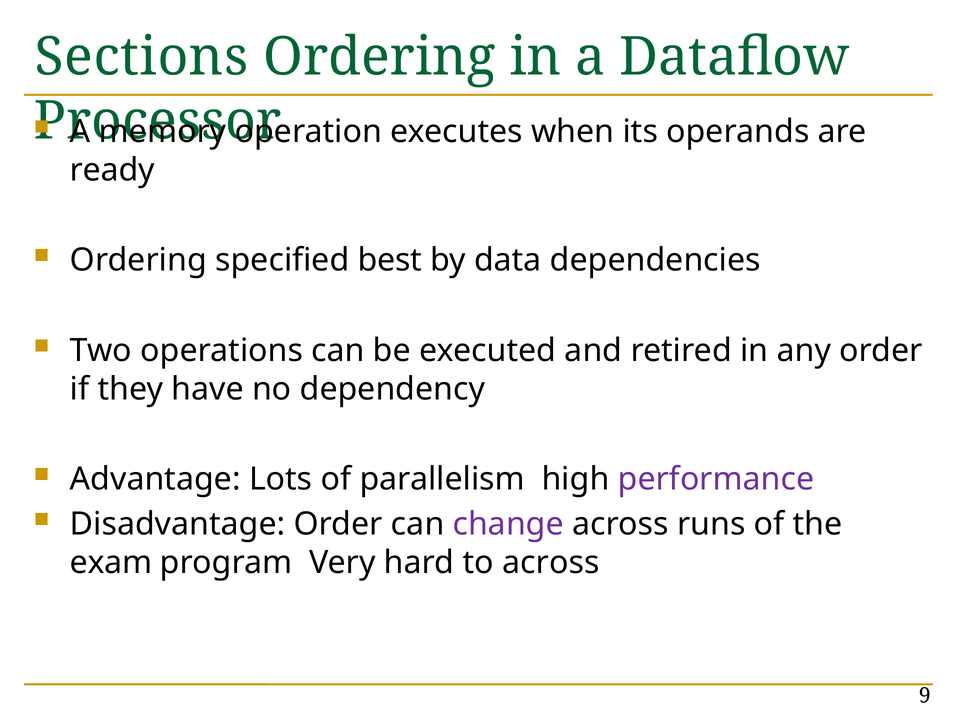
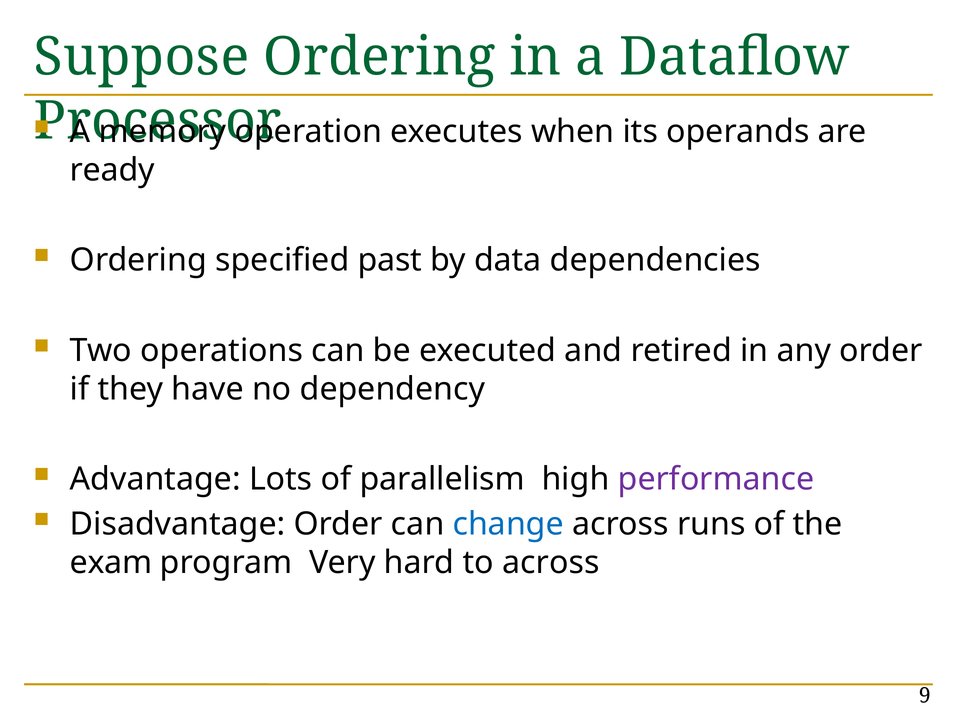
Sections: Sections -> Suppose (141, 57)
best: best -> past (390, 260)
change colour: purple -> blue (508, 524)
